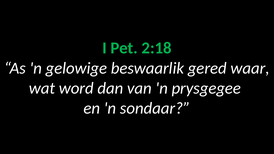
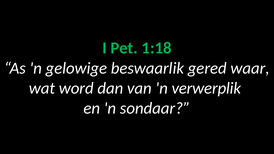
2:18: 2:18 -> 1:18 (157, 48)
prysgegee: prysgegee -> verwerplik (206, 88)
